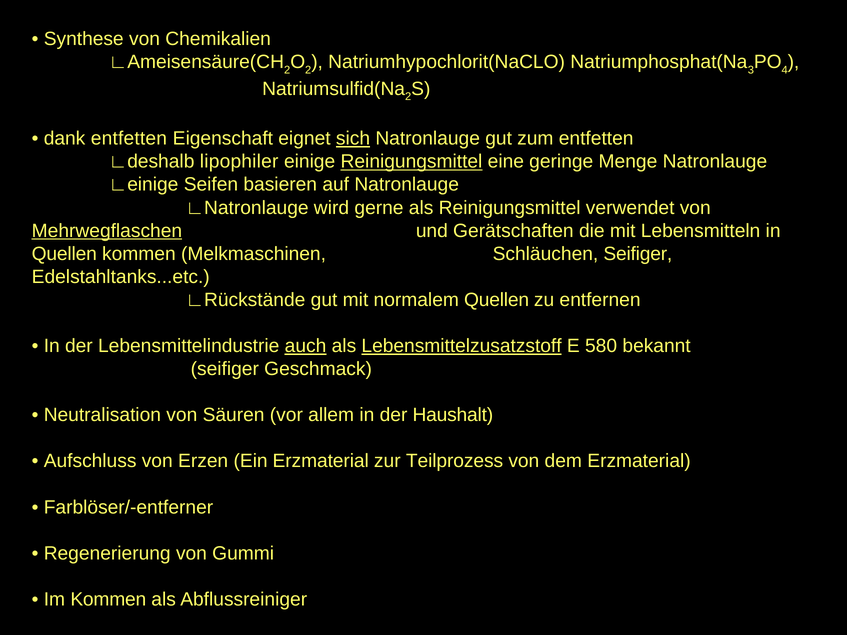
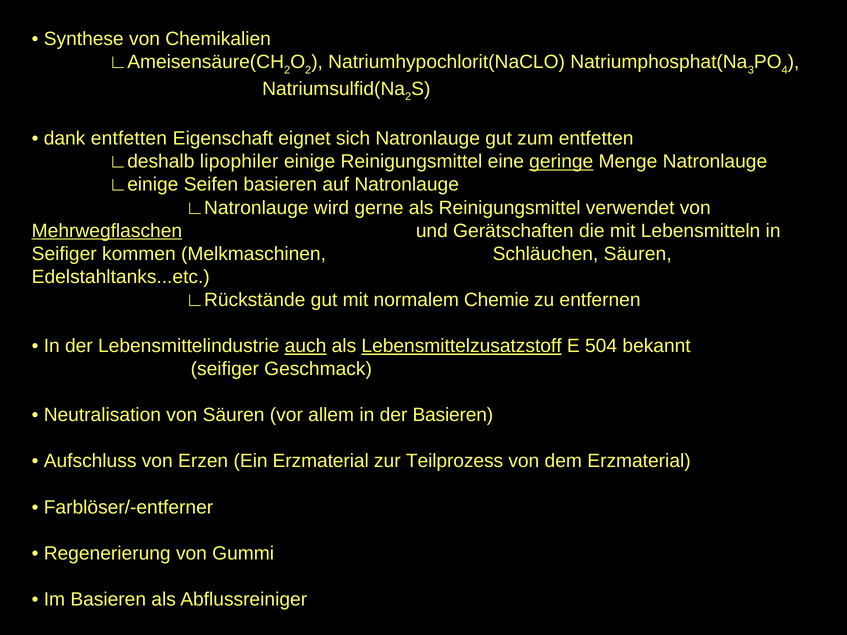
sich underline: present -> none (353, 139)
Reinigungsmittel underline: present -> none (411, 162)
geringe underline: none -> present (561, 162)
Quellen: Quellen -> Seifiger (64, 254)
Schläuchen Seifiger: Seifiger -> Säuren (638, 254)
normalem Quellen: Quellen -> Chemie (497, 300)
580: 580 -> 504 (601, 346)
der Haushalt: Haushalt -> Basieren (453, 415)
Im Kommen: Kommen -> Basieren (108, 600)
